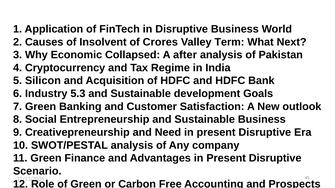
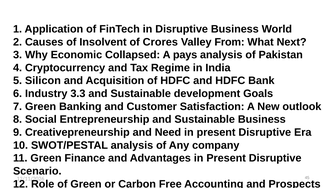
Term: Term -> From (229, 42)
after: after -> pays (185, 55)
5.3: 5.3 -> 3.3 (78, 94)
